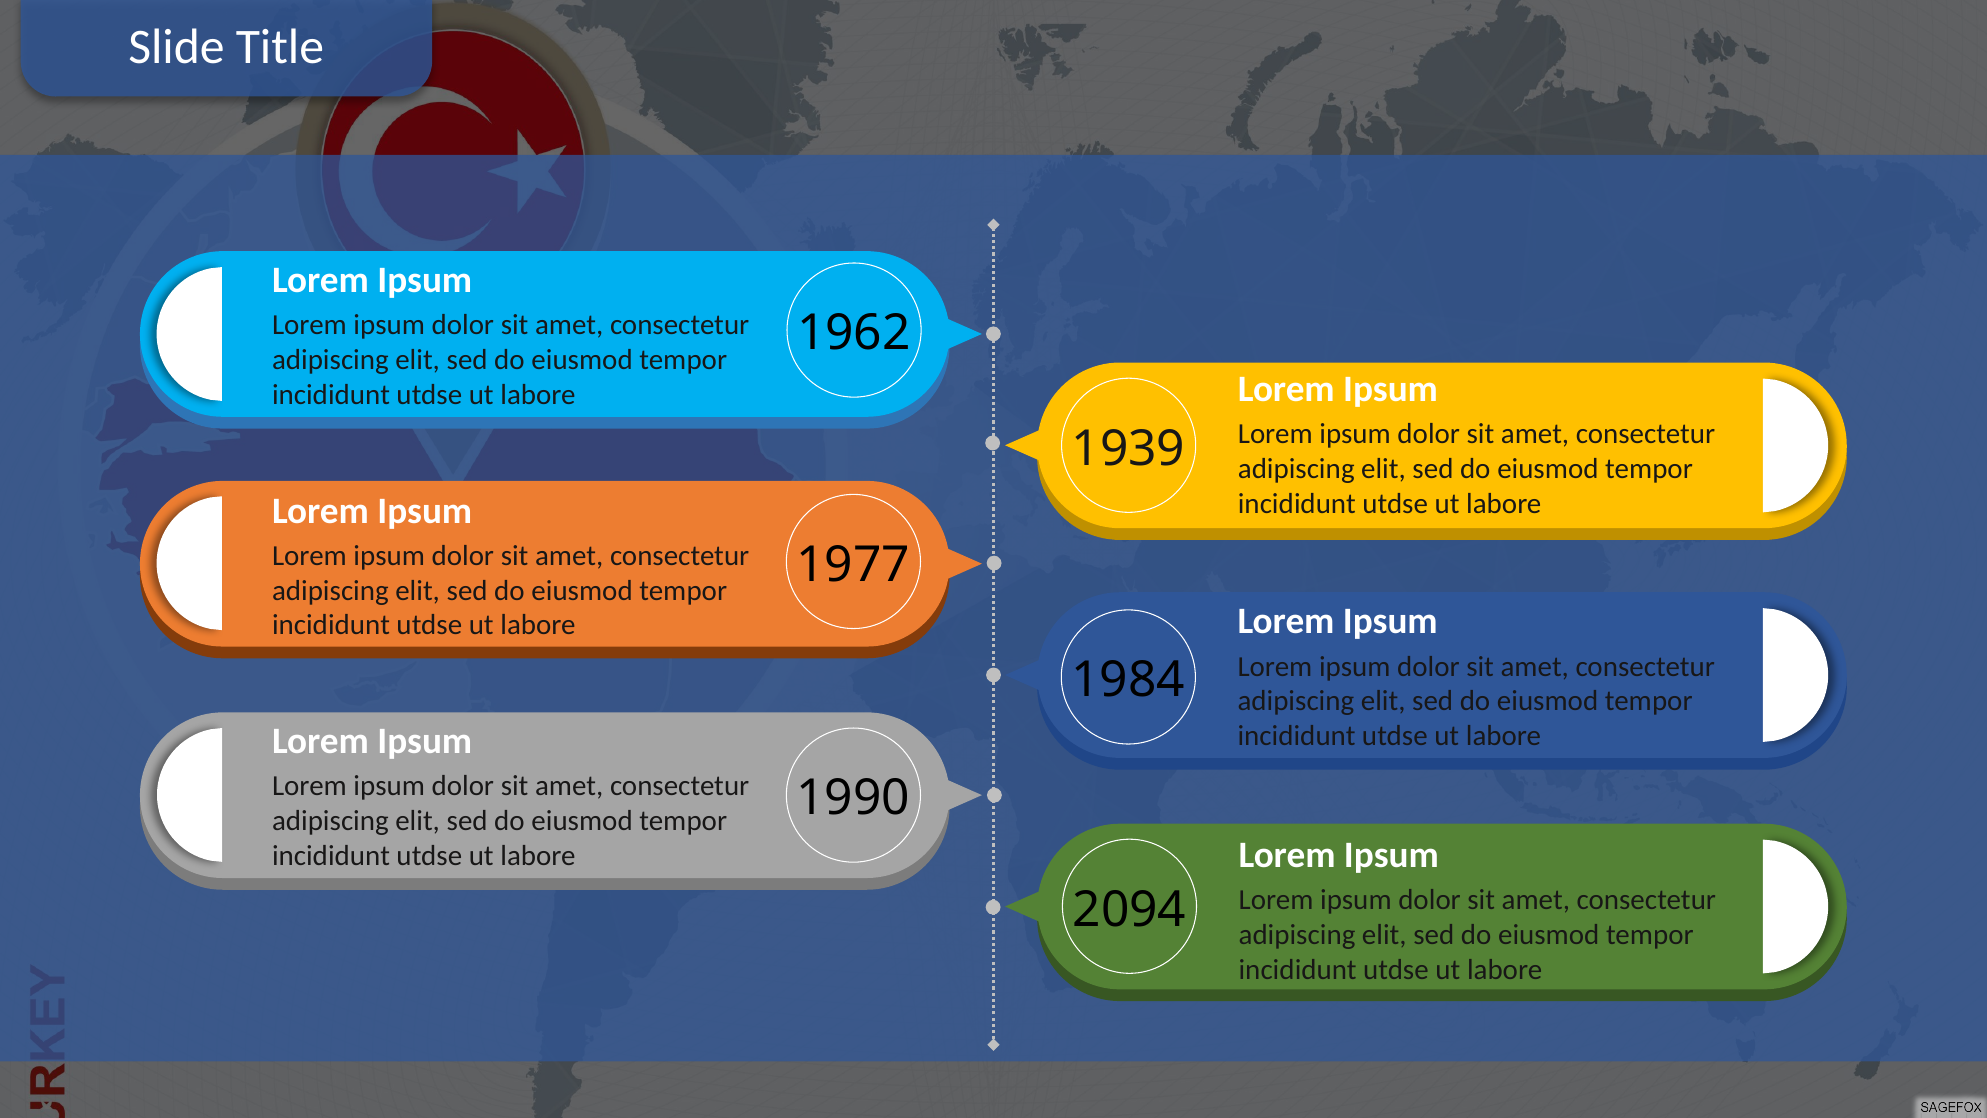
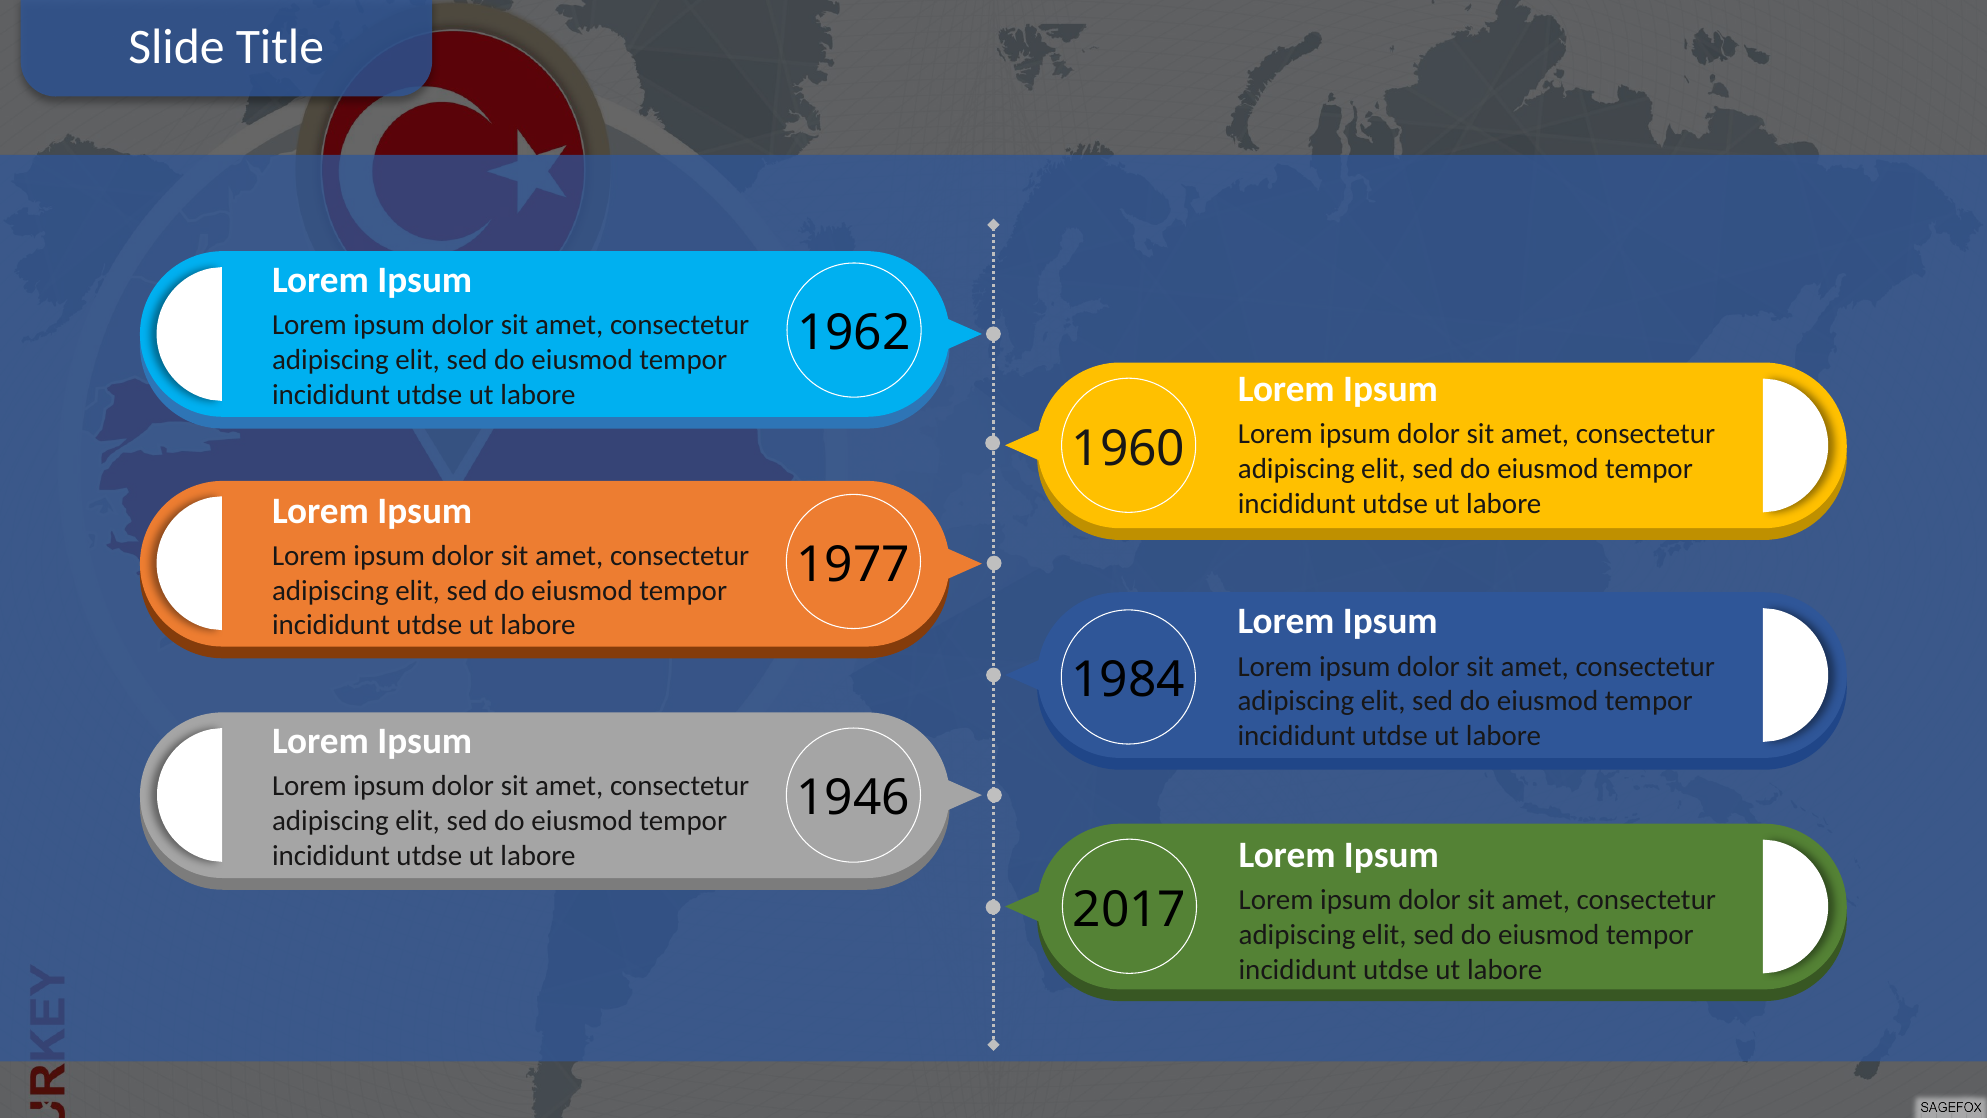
1939: 1939 -> 1960 (1129, 449)
1990: 1990 -> 1946 (853, 798)
2094: 2094 -> 2017 (1129, 909)
